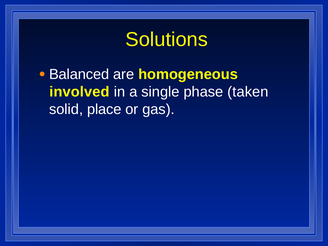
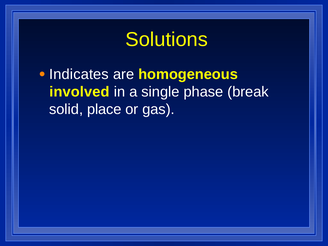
Balanced: Balanced -> Indicates (79, 74)
taken: taken -> break (248, 92)
